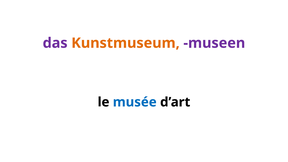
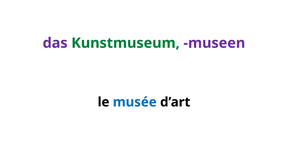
Kunstmuseum colour: orange -> green (126, 43)
